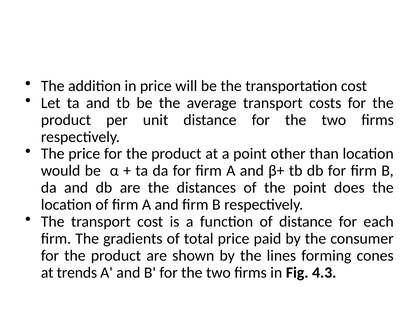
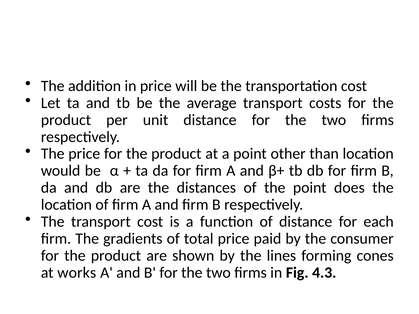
trends: trends -> works (77, 273)
